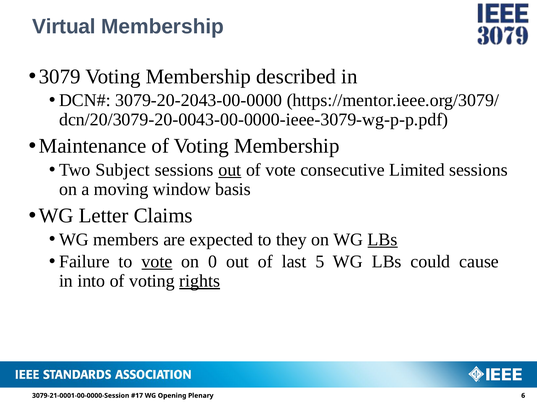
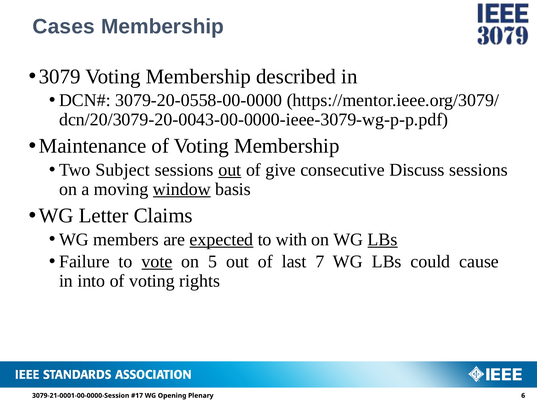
Virtual: Virtual -> Cases (64, 27)
3079-20-2043-00-0000: 3079-20-2043-00-0000 -> 3079-20-0558-00-0000 (199, 100)
of vote: vote -> give (281, 170)
Limited: Limited -> Discuss (417, 170)
window underline: none -> present (182, 189)
expected underline: none -> present (221, 239)
they: they -> with (292, 239)
0: 0 -> 5 (213, 261)
5: 5 -> 7 (320, 261)
rights underline: present -> none (200, 281)
